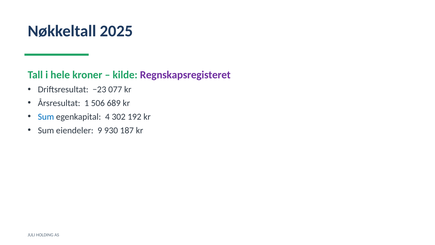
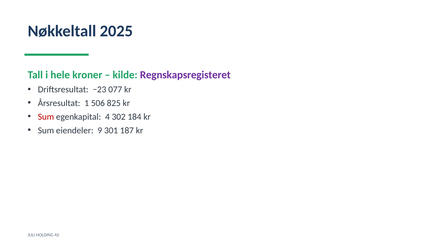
689: 689 -> 825 (114, 103)
Sum colour: blue -> red (46, 117)
192: 192 -> 184 (135, 117)
930: 930 -> 301 (111, 130)
